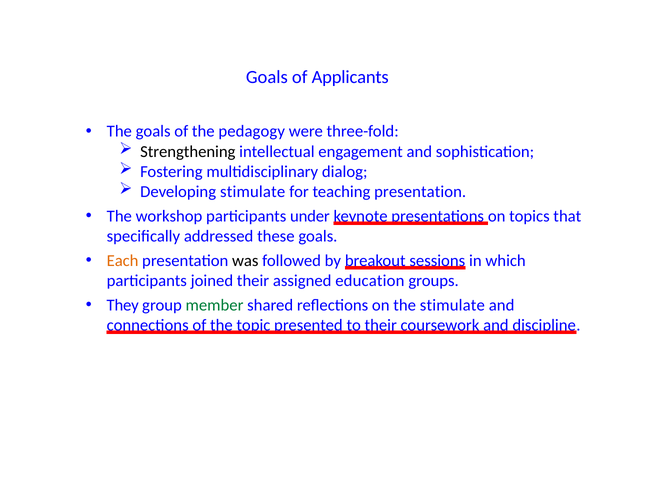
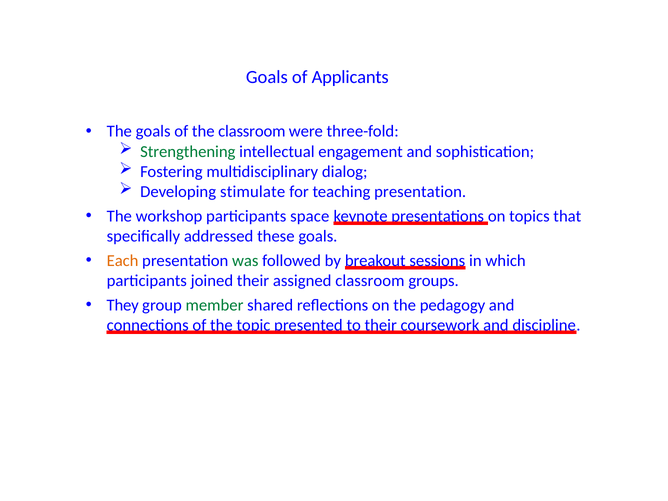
the pedagogy: pedagogy -> classroom (252, 131)
Strengthening colour: black -> green (188, 151)
under: under -> space (310, 216)
was colour: black -> green (245, 261)
assigned education: education -> classroom (370, 281)
the stimulate: stimulate -> pedagogy (452, 305)
